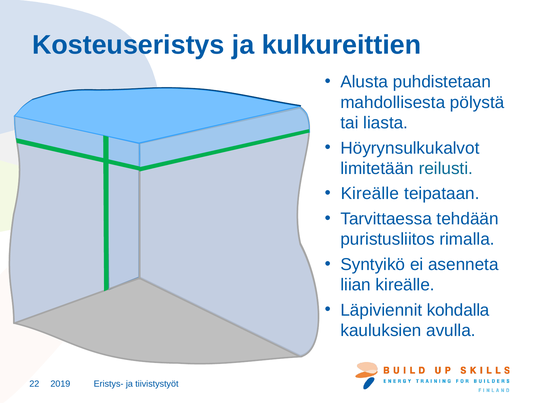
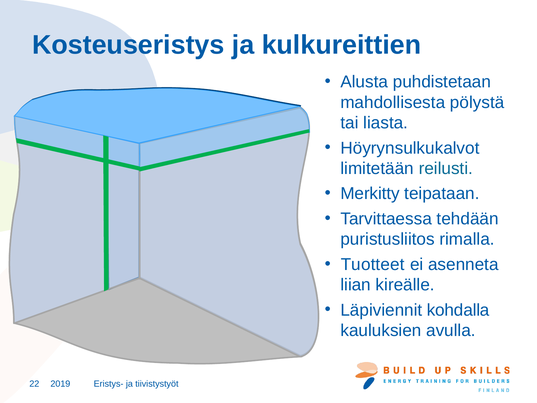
Kireälle: Kireälle -> Merkitty (370, 194)
Syntyikö: Syntyikö -> Tuotteet (373, 264)
